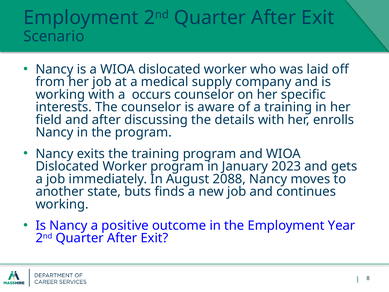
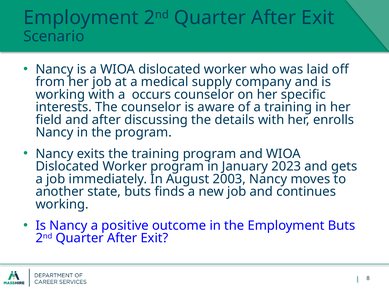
2088: 2088 -> 2003 (229, 179)
Employment Year: Year -> Buts (342, 225)
